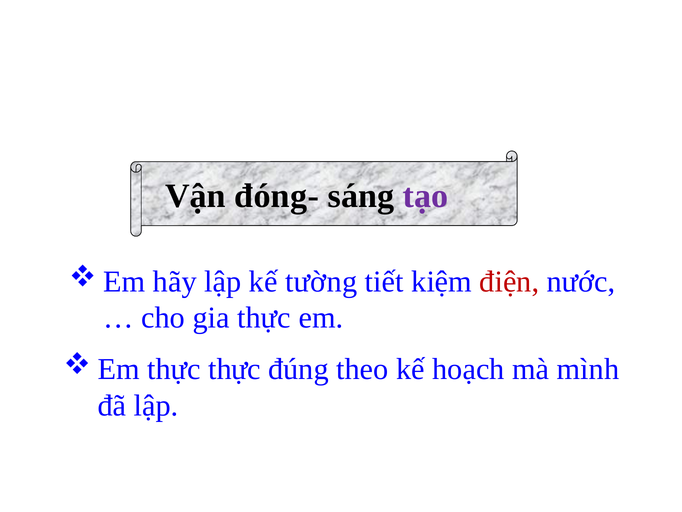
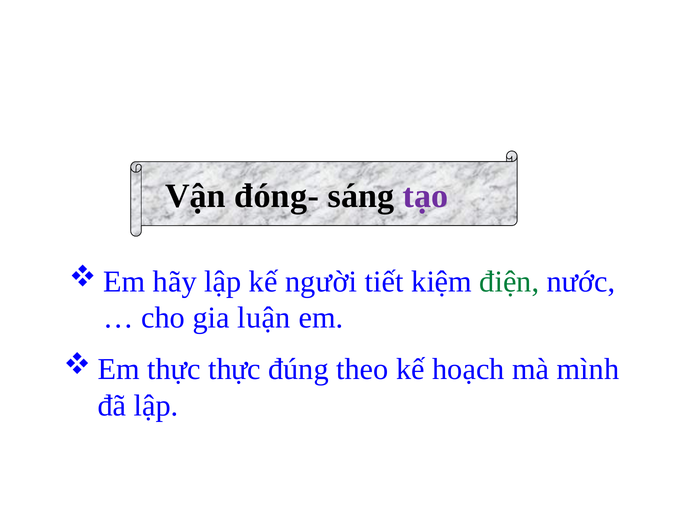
tường: tường -> người (321, 281)
điện colour: red -> green (509, 281)
gia thực: thực -> luận (264, 318)
